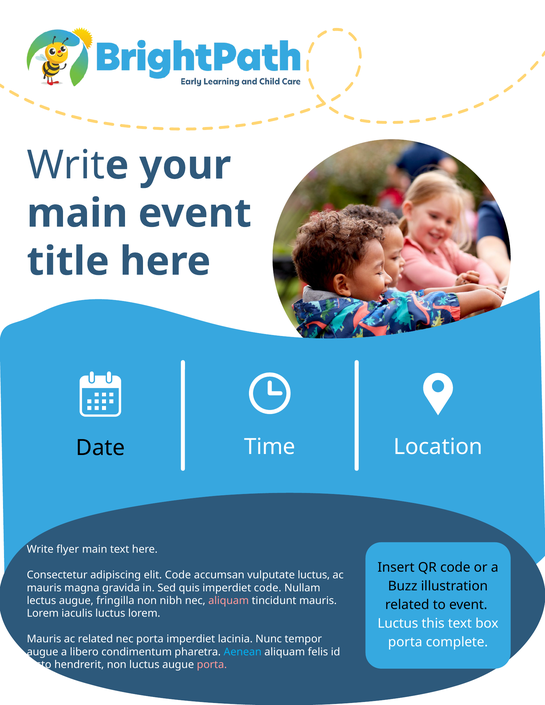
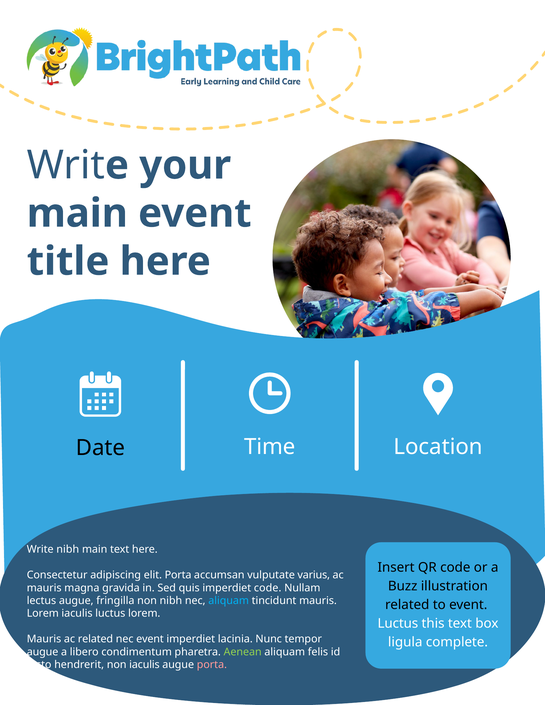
Write flyer: flyer -> nibh (68, 550)
elit Code: Code -> Porta (178, 575)
vulputate luctus: luctus -> varius (314, 575)
aliquam colour: pink -> light blue (229, 601)
nec porta: porta -> event (150, 639)
porta: porta -> ligula (405, 643)
Aenean colour: light blue -> light green (243, 652)
non luctus: luctus -> iaculis (144, 665)
